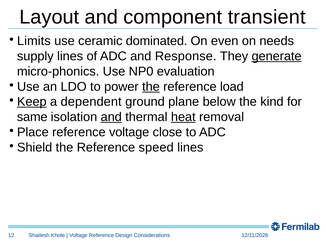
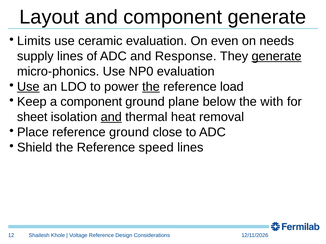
component transient: transient -> generate (267, 17)
ceramic dominated: dominated -> evaluation (157, 41)
Use underline: none -> present (28, 87)
Keep underline: present -> none (32, 102)
a dependent: dependent -> component (91, 102)
kind: kind -> with (272, 102)
same: same -> sheet (32, 117)
heat underline: present -> none (183, 117)
reference voltage: voltage -> ground (129, 132)
